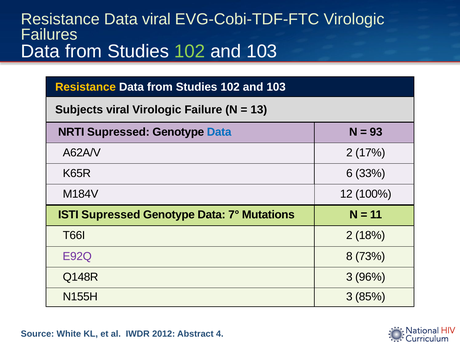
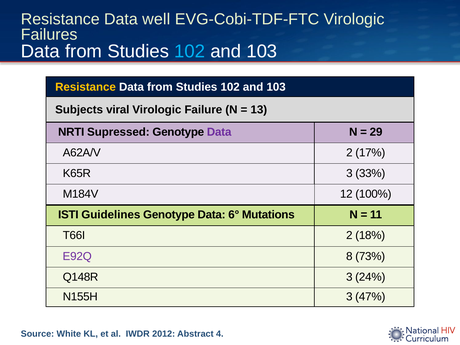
Data viral: viral -> well (156, 19)
102 colour: light green -> light blue (190, 52)
Data colour: blue -> purple (219, 132)
93: 93 -> 29 (376, 132)
K65R 6: 6 -> 3 (349, 173)
ISTI Supressed: Supressed -> Guidelines (111, 215)
7°: 7° -> 6° (234, 215)
96%: 96% -> 24% (370, 277)
85%: 85% -> 47% (370, 297)
